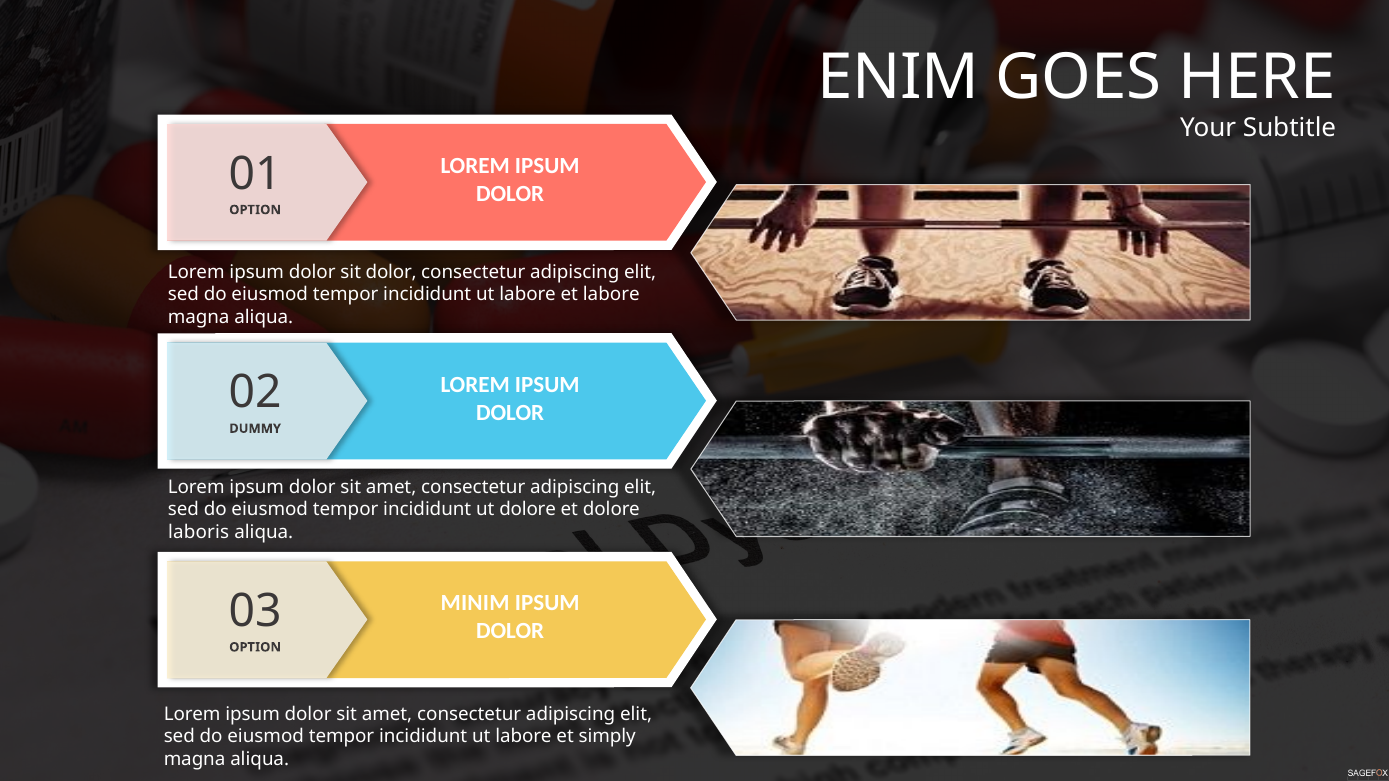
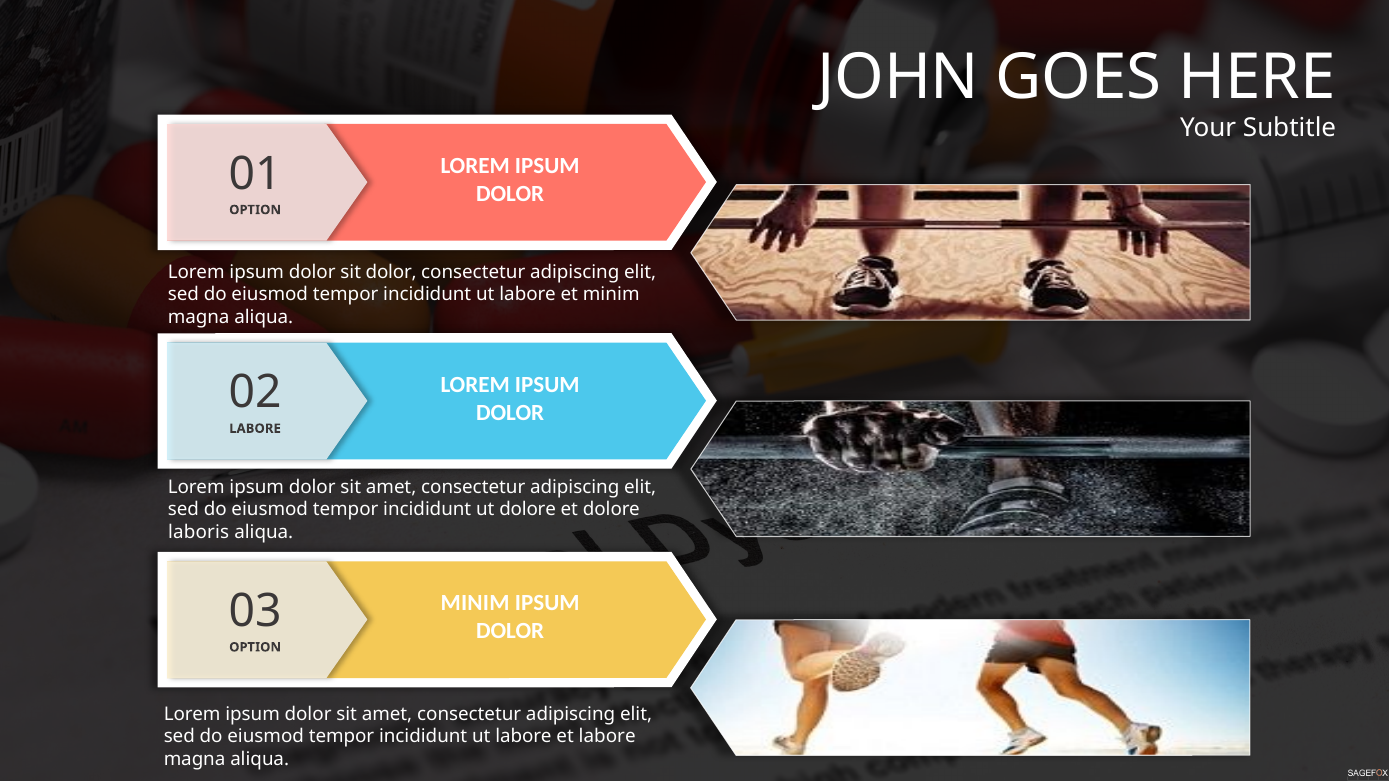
ENIM: ENIM -> JOHN (898, 77)
et labore: labore -> minim (611, 295)
DUMMY: DUMMY -> LABORE (255, 429)
et simply: simply -> labore (607, 737)
